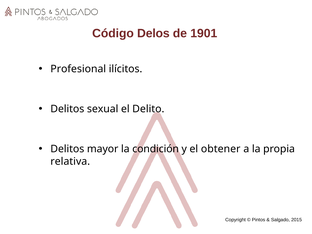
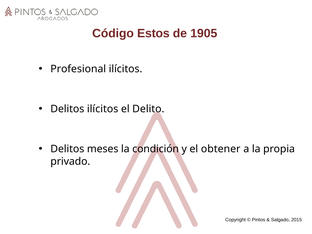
Delos: Delos -> Estos (153, 33)
1901: 1901 -> 1905 (204, 33)
Delitos sexual: sexual -> ilícitos (103, 109)
mayor: mayor -> meses (103, 149)
relativa: relativa -> privado (70, 161)
